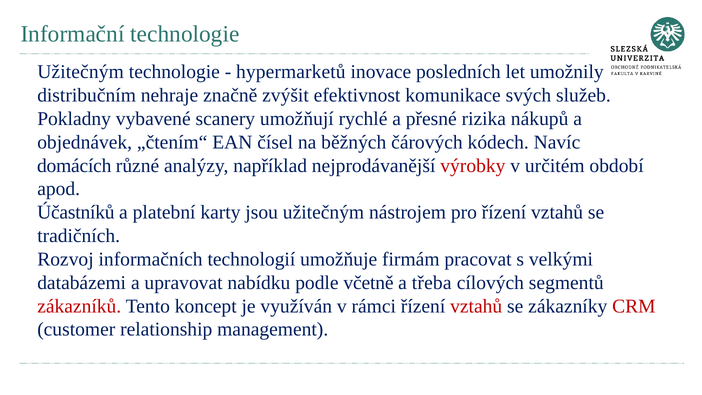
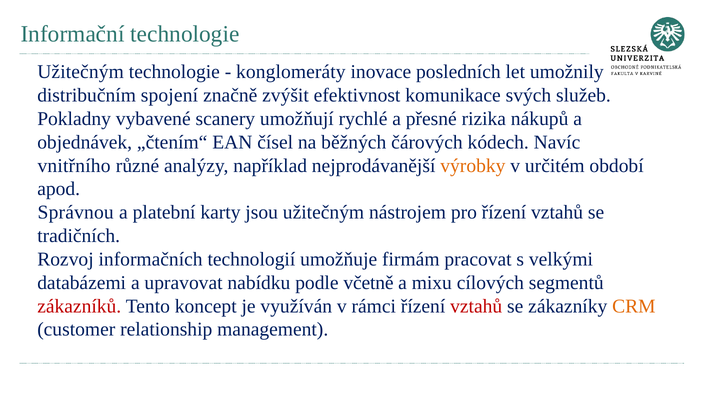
hypermarketů: hypermarketů -> konglomeráty (291, 72)
nehraje: nehraje -> spojení (169, 95)
domácích: domácích -> vnitřního (74, 166)
výrobky colour: red -> orange (473, 166)
Účastníků: Účastníků -> Správnou (76, 212)
třeba: třeba -> mixu (432, 283)
CRM colour: red -> orange (634, 306)
